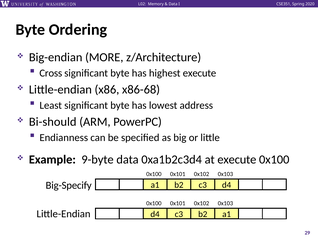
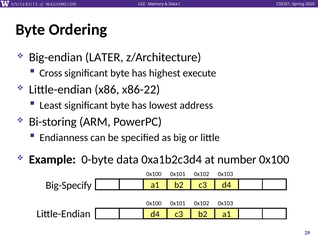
MORE: MORE -> LATER (104, 57)
x86-68: x86-68 -> x86-22 (141, 89)
Bi-should: Bi-should -> Bi-storing (53, 122)
9-byte: 9-byte -> 0-byte (98, 159)
at execute: execute -> number (237, 159)
